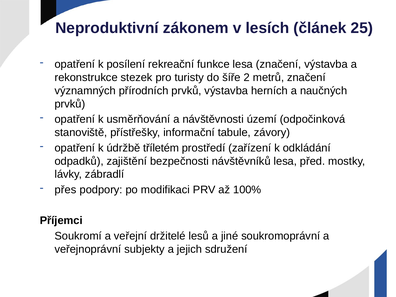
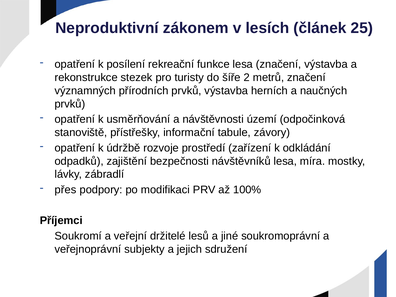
tříletém: tříletém -> rozvoje (161, 148)
před: před -> míra (313, 161)
